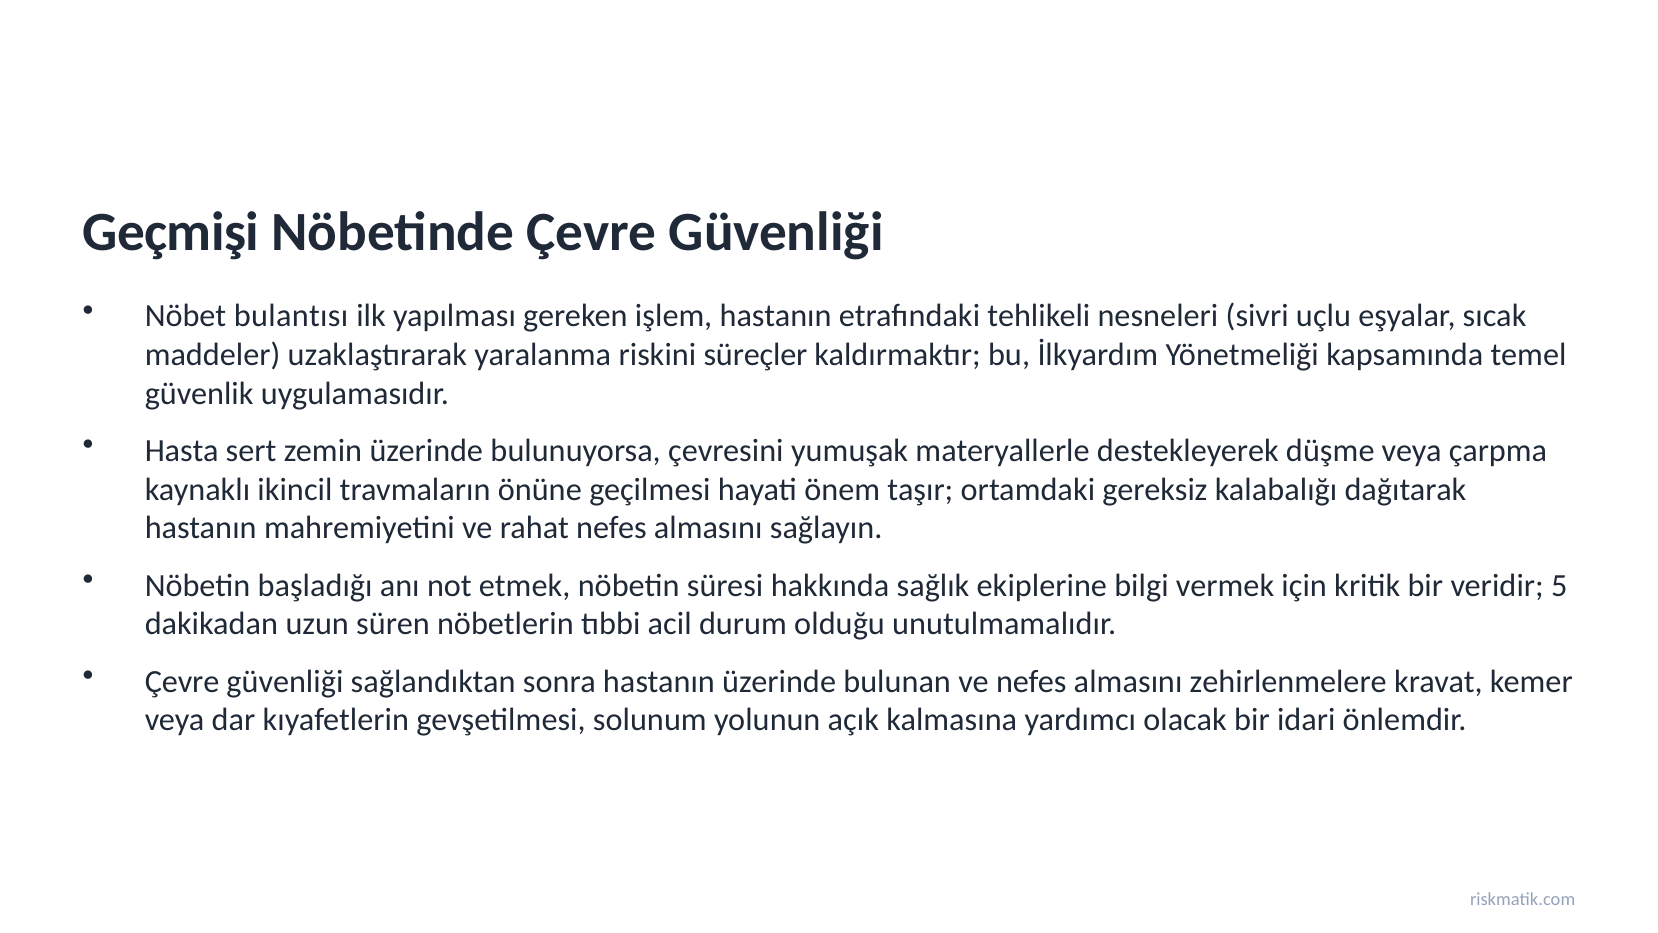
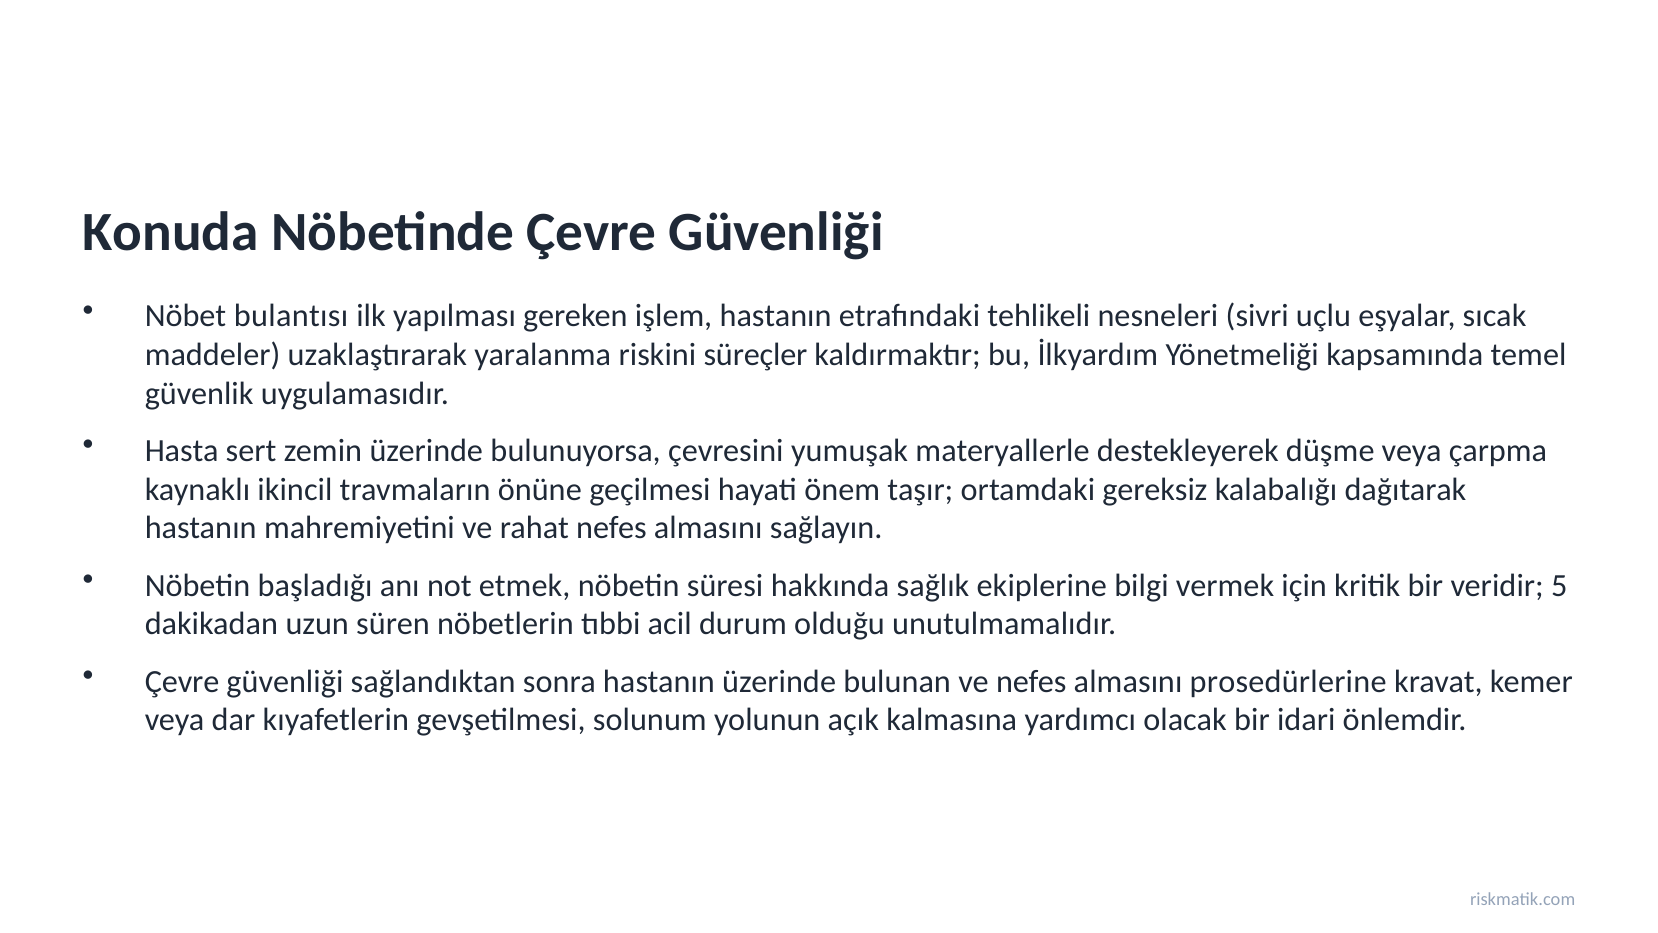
Geçmişi: Geçmişi -> Konuda (171, 233)
zehirlenmelere: zehirlenmelere -> prosedürlerine (1288, 681)
